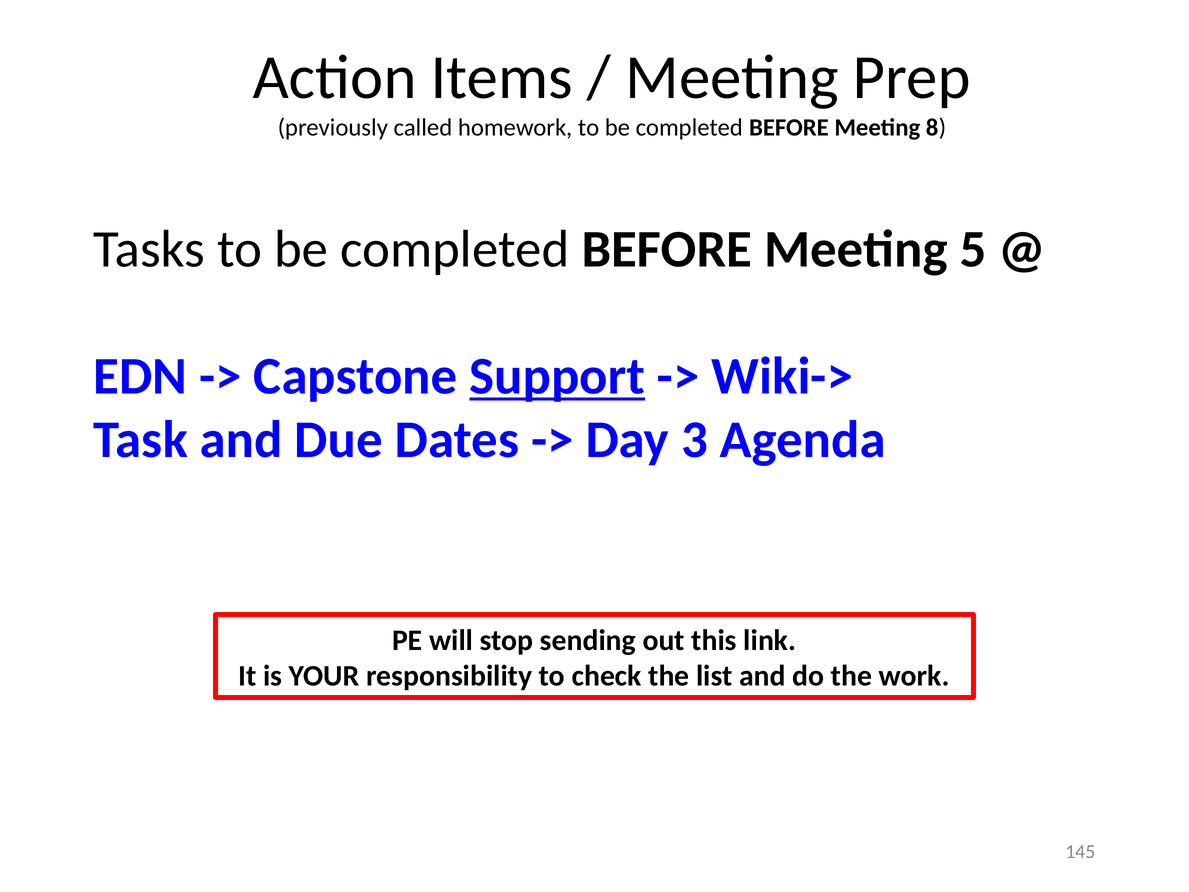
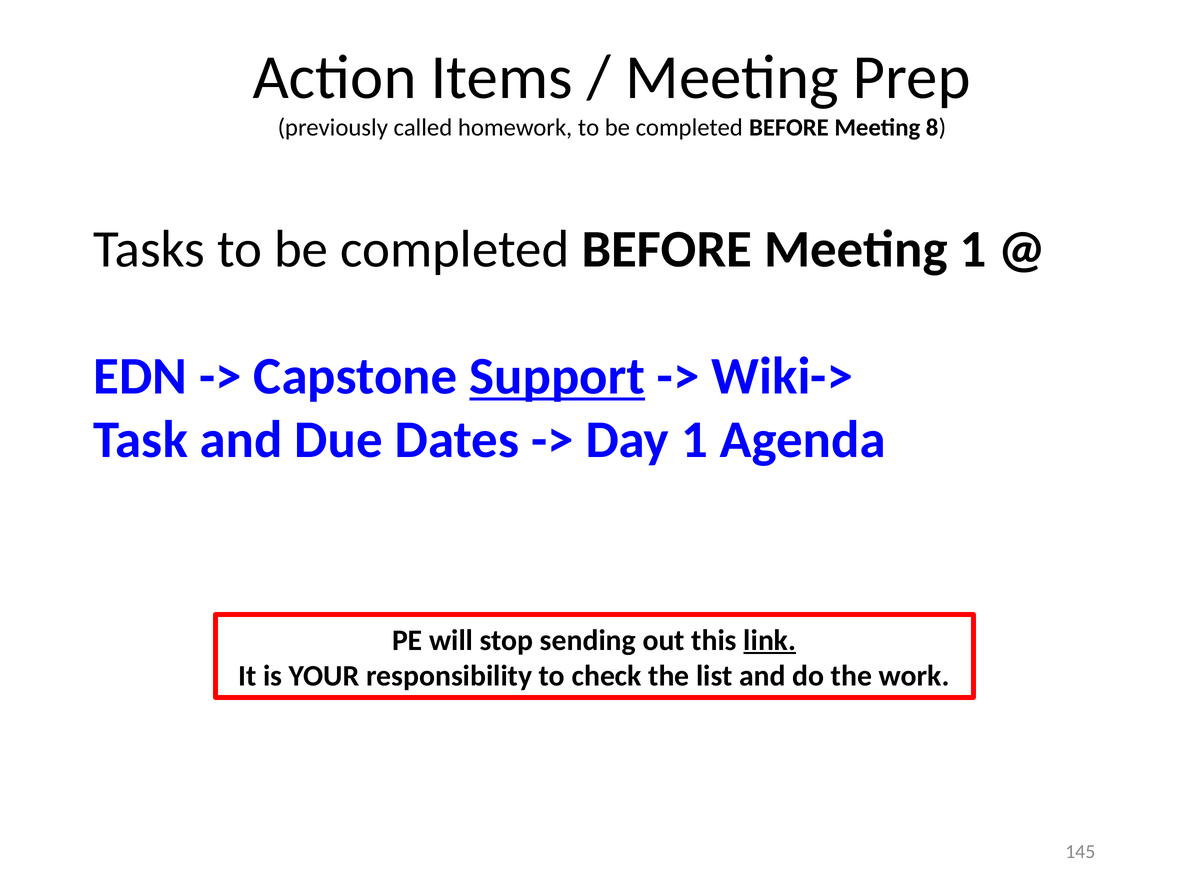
Meeting 5: 5 -> 1 (973, 249)
Day 3: 3 -> 1 (694, 440)
link underline: none -> present (770, 640)
